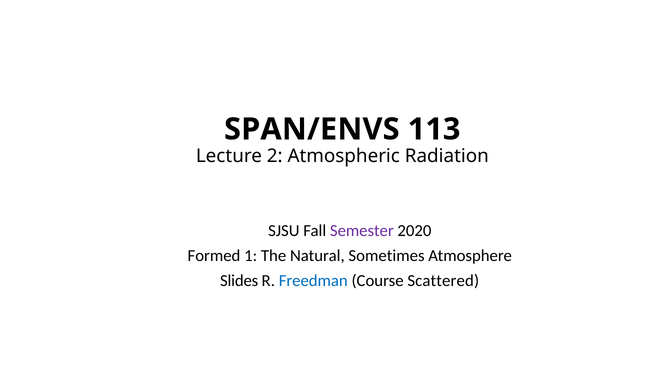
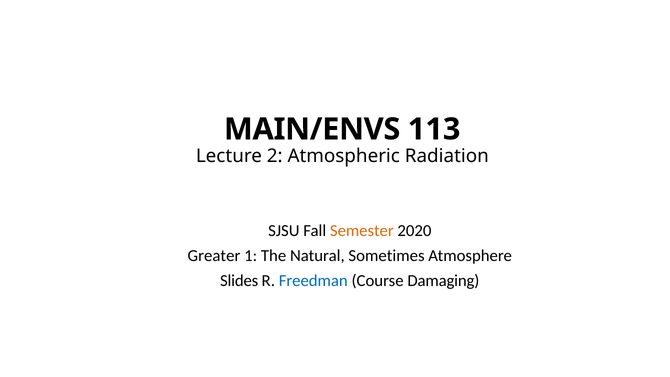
SPAN/ENVS: SPAN/ENVS -> MAIN/ENVS (312, 129)
Semester colour: purple -> orange (362, 231)
Formed: Formed -> Greater (214, 256)
Scattered: Scattered -> Damaging (443, 281)
